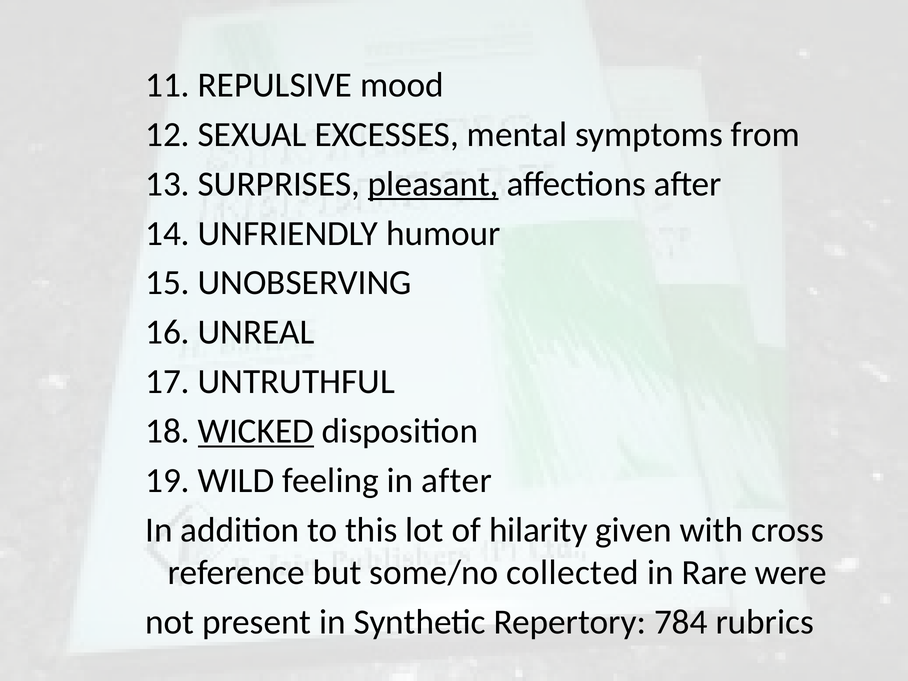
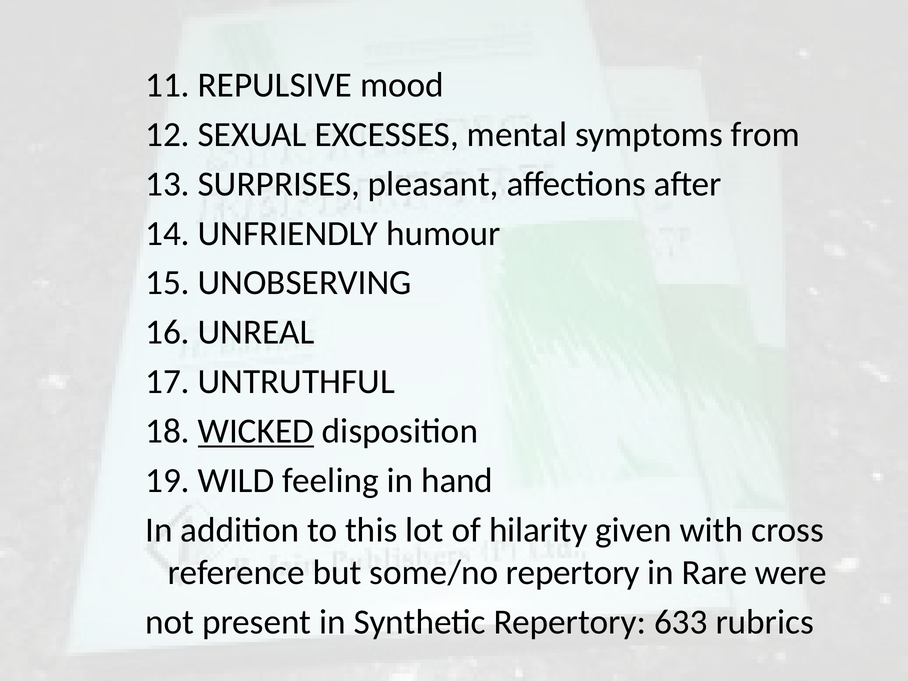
pleasant underline: present -> none (433, 184)
in after: after -> hand (457, 481)
some/no collected: collected -> repertory (573, 573)
784: 784 -> 633 (681, 622)
